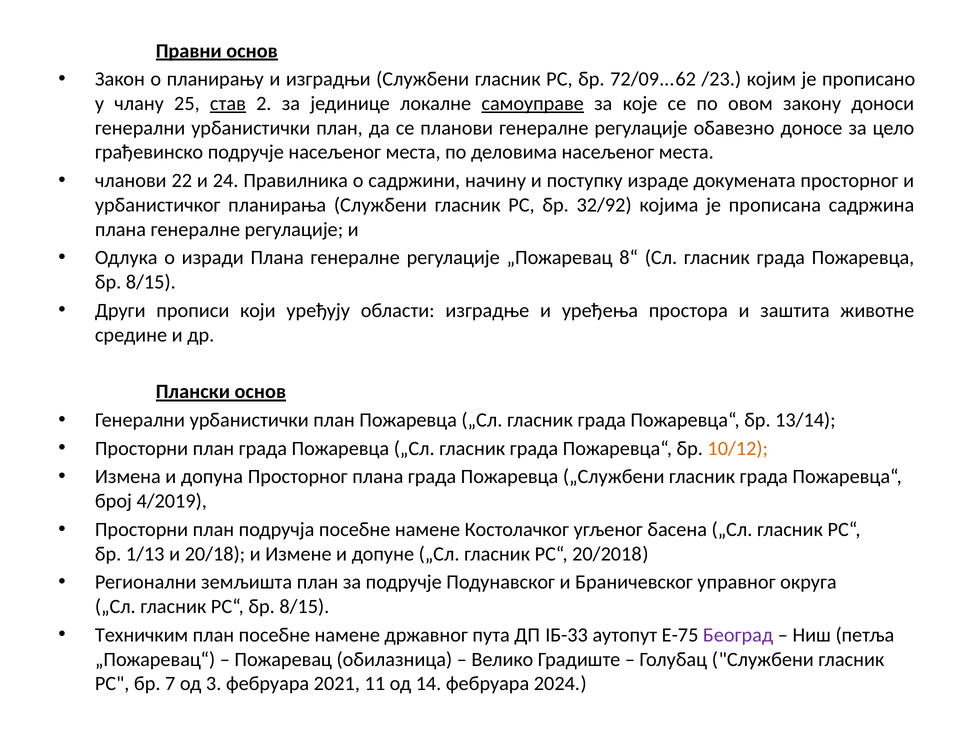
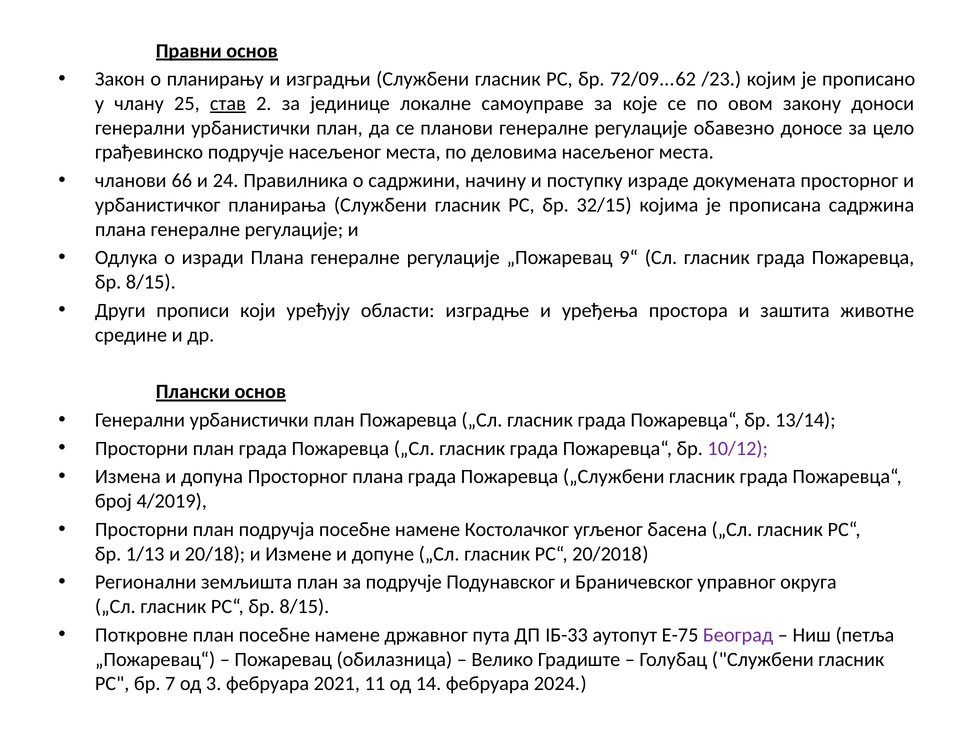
самоуправе underline: present -> none (533, 104)
22: 22 -> 66 (182, 181)
32/92: 32/92 -> 32/15 (604, 205)
8“: 8“ -> 9“ (629, 258)
10/12 colour: orange -> purple (738, 449)
Техничким: Техничким -> Поткровне (142, 635)
